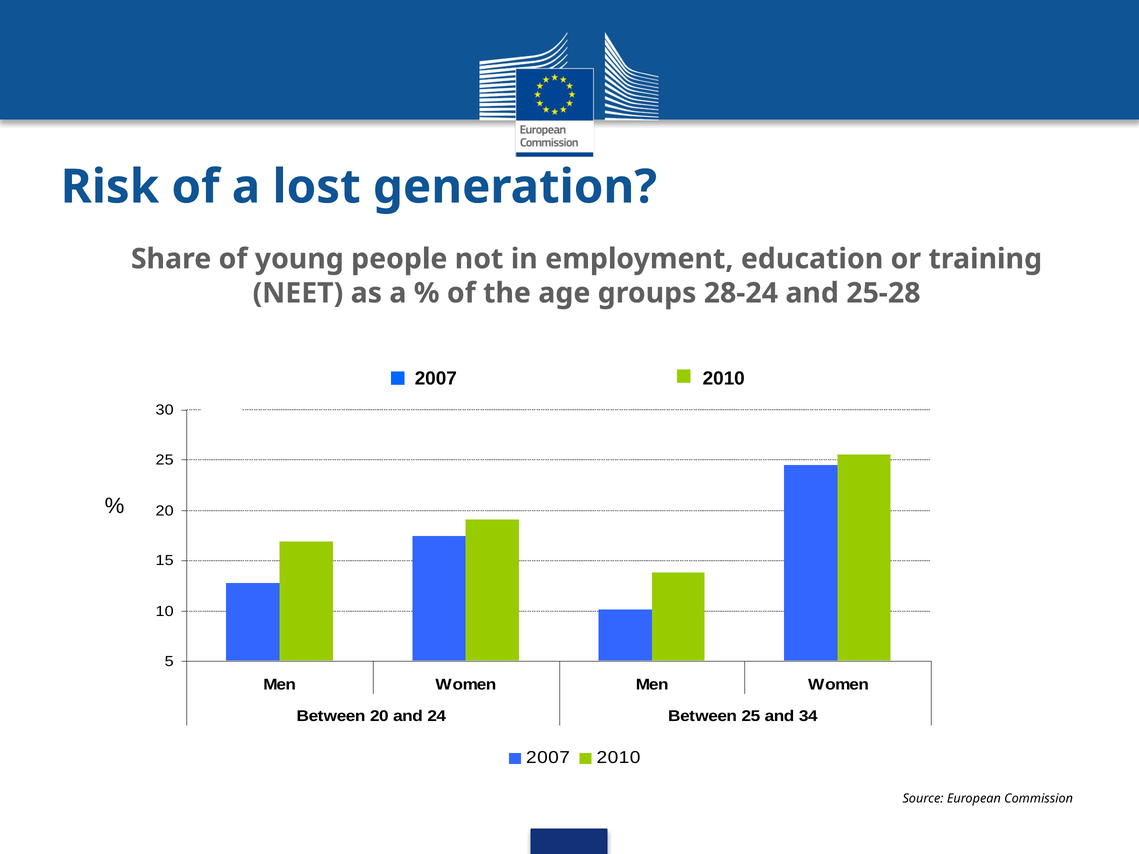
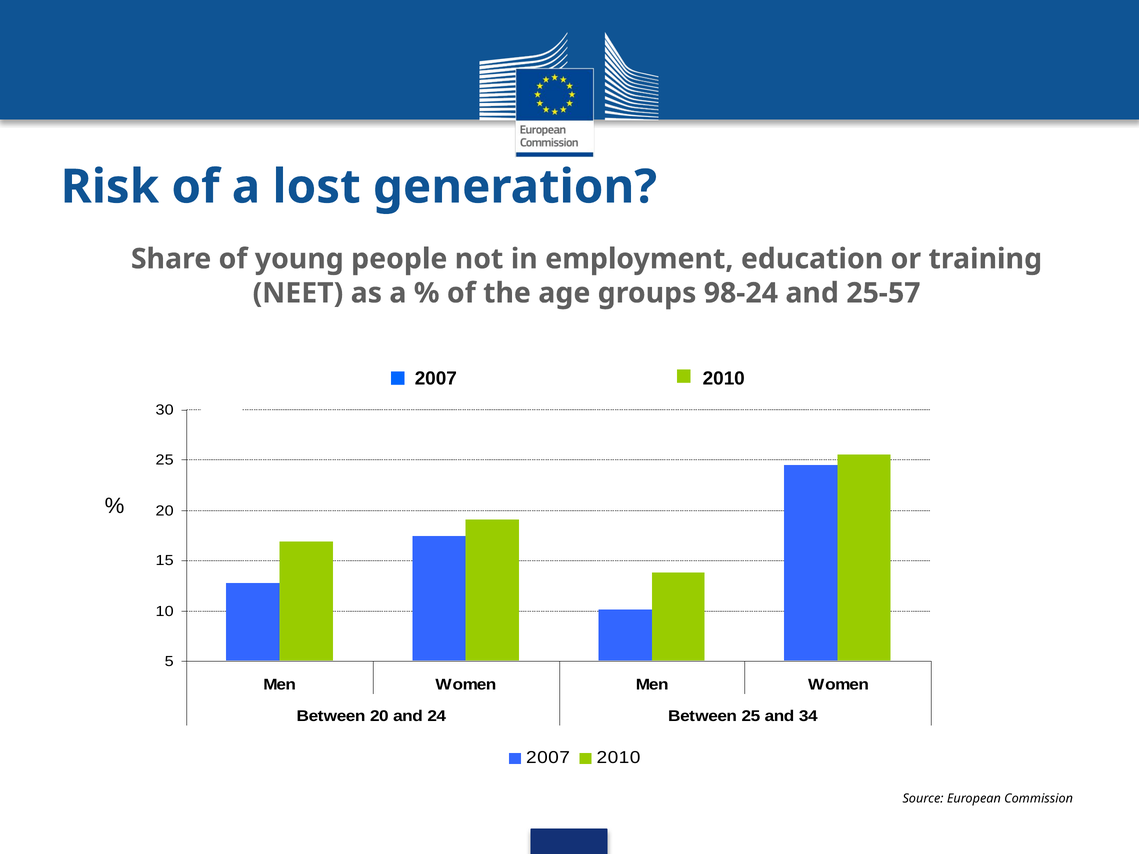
28-24: 28-24 -> 98-24 (741, 293)
25-28: 25-28 -> 25-57 (883, 293)
